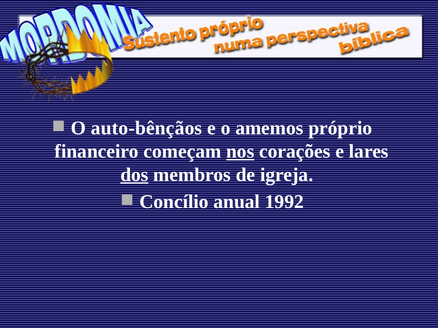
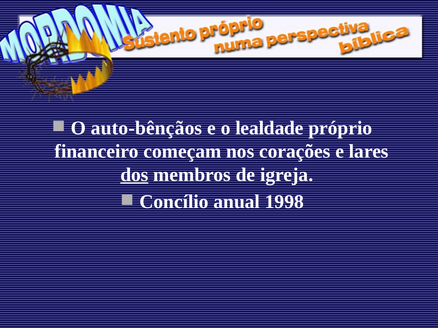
amemos: amemos -> lealdade (269, 128)
nos underline: present -> none (240, 152)
1992: 1992 -> 1998 (284, 202)
